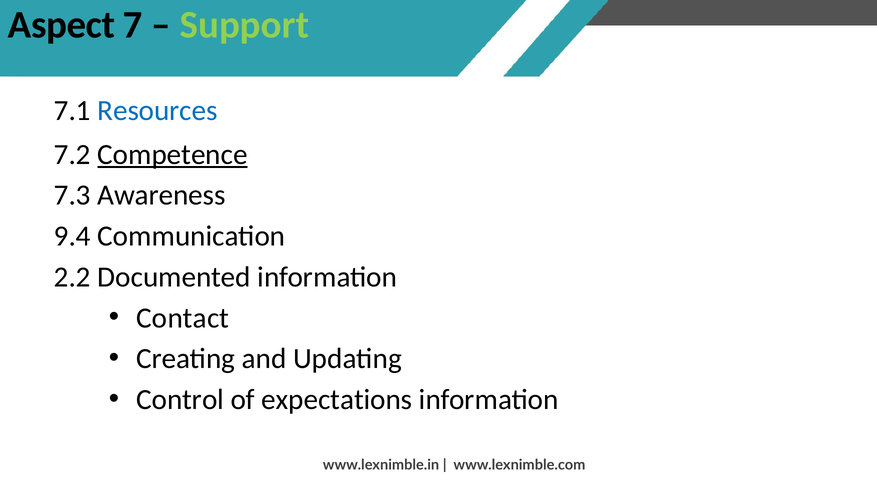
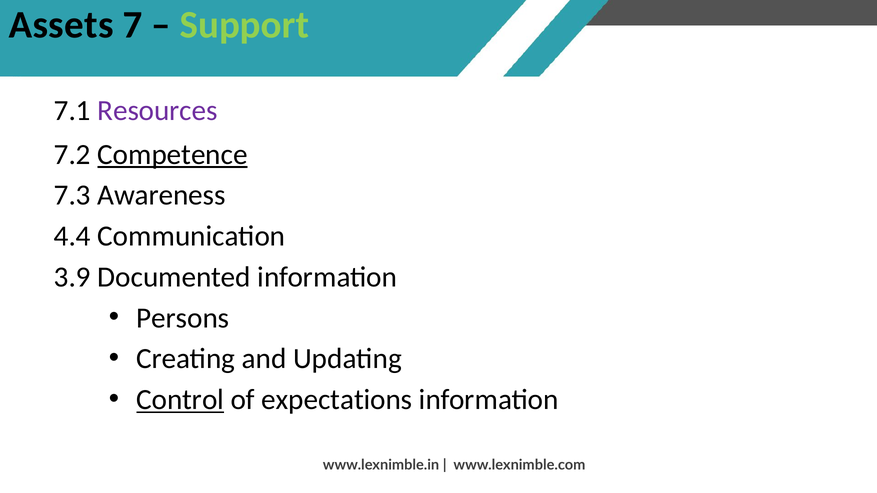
Aspect: Aspect -> Assets (61, 25)
Resources colour: blue -> purple (157, 111)
9.4: 9.4 -> 4.4 (72, 236)
2.2: 2.2 -> 3.9 (72, 277)
Contact: Contact -> Persons (183, 318)
Control underline: none -> present (180, 400)
